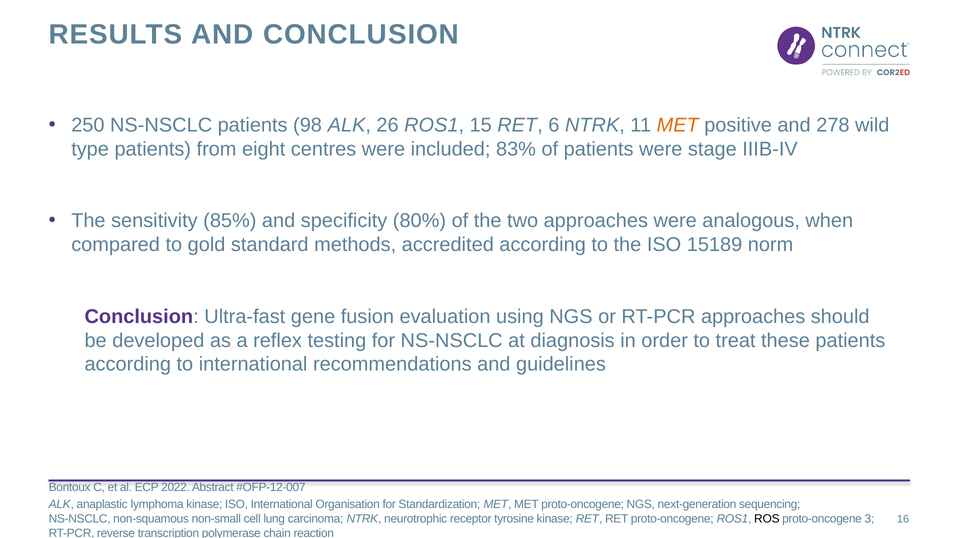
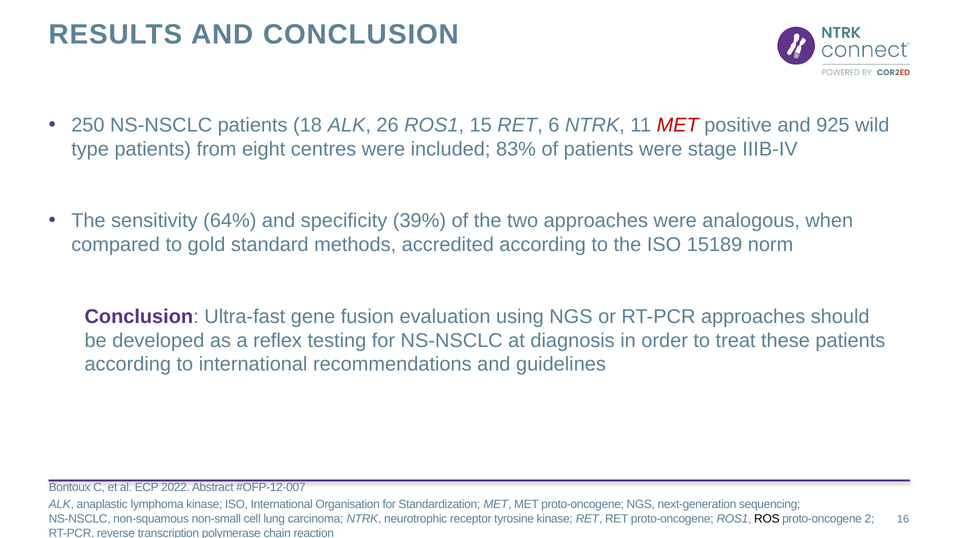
98: 98 -> 18 (308, 125)
MET colour: orange -> red (678, 125)
278: 278 -> 925 (833, 125)
85%: 85% -> 64% (230, 221)
80%: 80% -> 39% (419, 221)
3: 3 -> 2 (869, 519)
